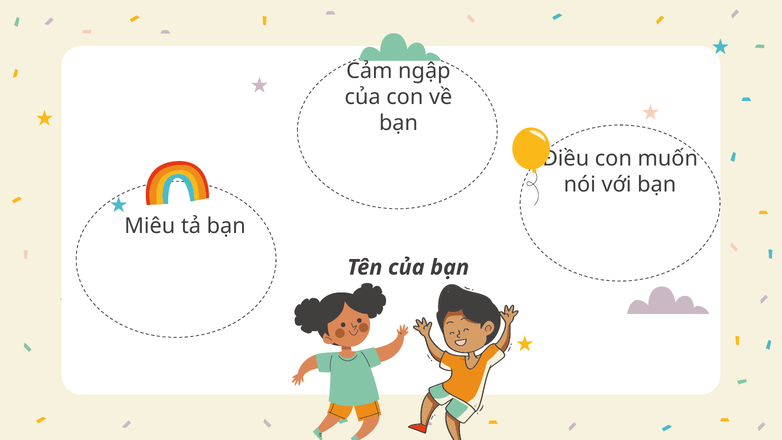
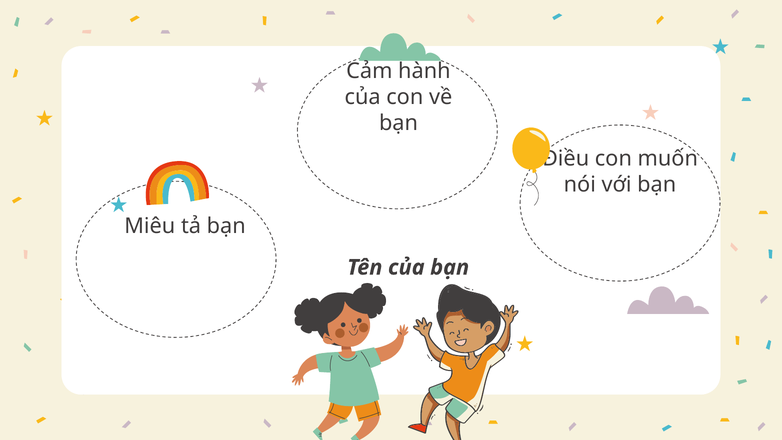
ngập: ngập -> hành (424, 71)
